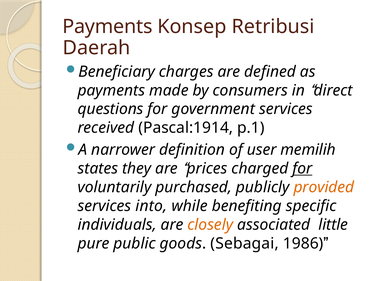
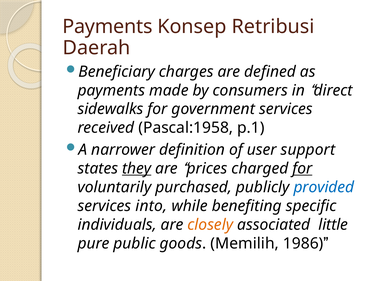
questions: questions -> sidewalks (111, 109)
Pascal:1914: Pascal:1914 -> Pascal:1958 (186, 128)
memilih: memilih -> support (308, 150)
they underline: none -> present (137, 169)
provided colour: orange -> blue (324, 187)
Sebagai: Sebagai -> Memilih (245, 244)
